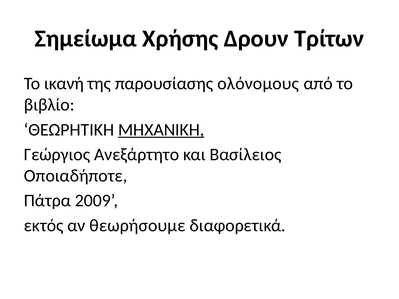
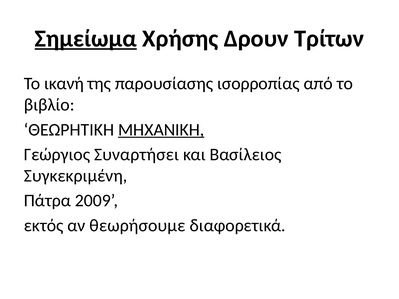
Σημείωμα underline: none -> present (86, 39)
ολόνομους: ολόνομους -> ισορροπίας (258, 84)
Ανεξάρτητο: Ανεξάρτητο -> Συναρτήσει (137, 155)
Οποιαδήποτε: Οποιαδήποτε -> Συγκεκριμένη (76, 176)
